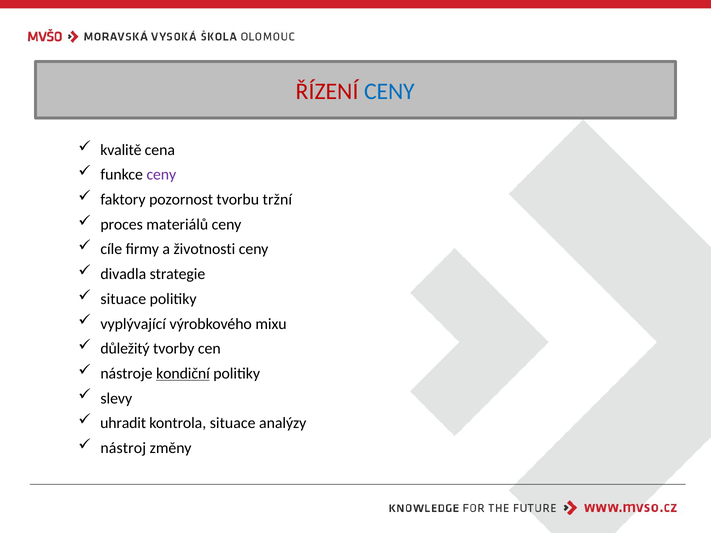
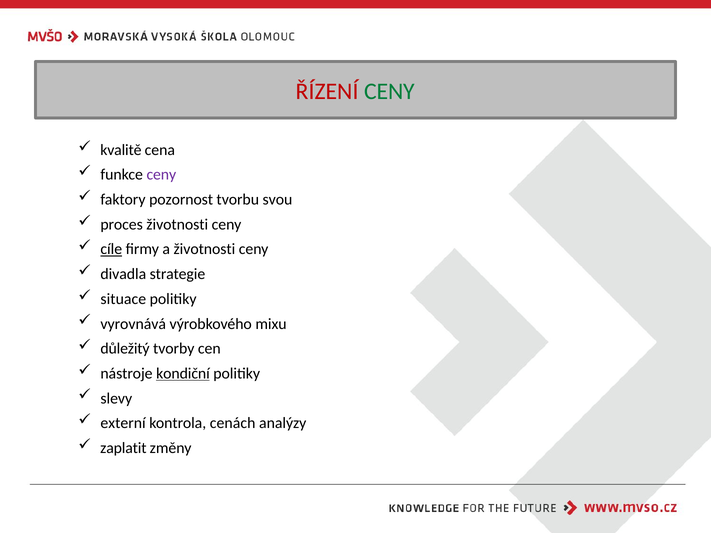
CENY colour: blue -> green (390, 92)
tržní: tržní -> svou (277, 200)
proces materiálů: materiálů -> životnosti (177, 225)
cíle underline: none -> present (111, 249)
vyplývající: vyplývající -> vyrovnává (133, 324)
uhradit: uhradit -> externí (123, 423)
kontrola situace: situace -> cenách (233, 423)
nástroj: nástroj -> zaplatit (123, 448)
